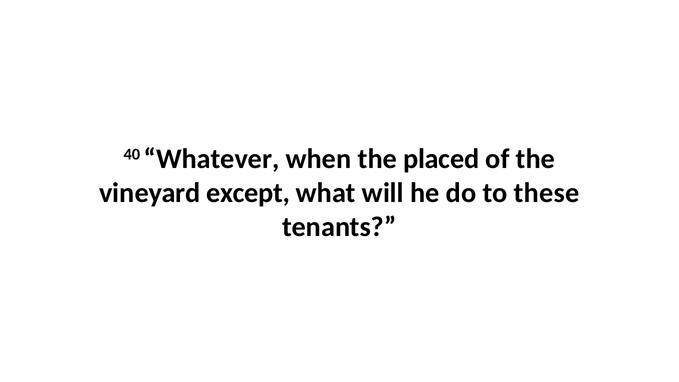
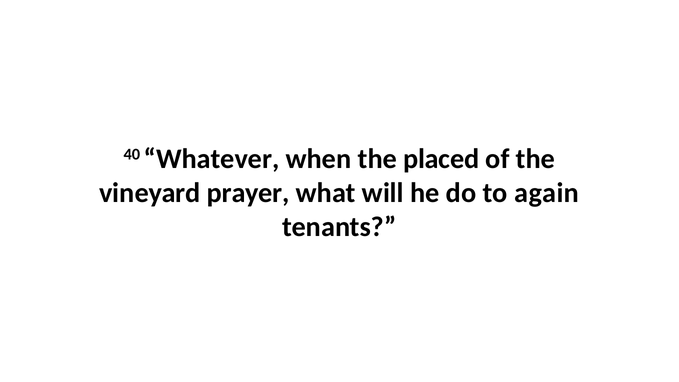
except: except -> prayer (248, 193)
these: these -> again (547, 193)
